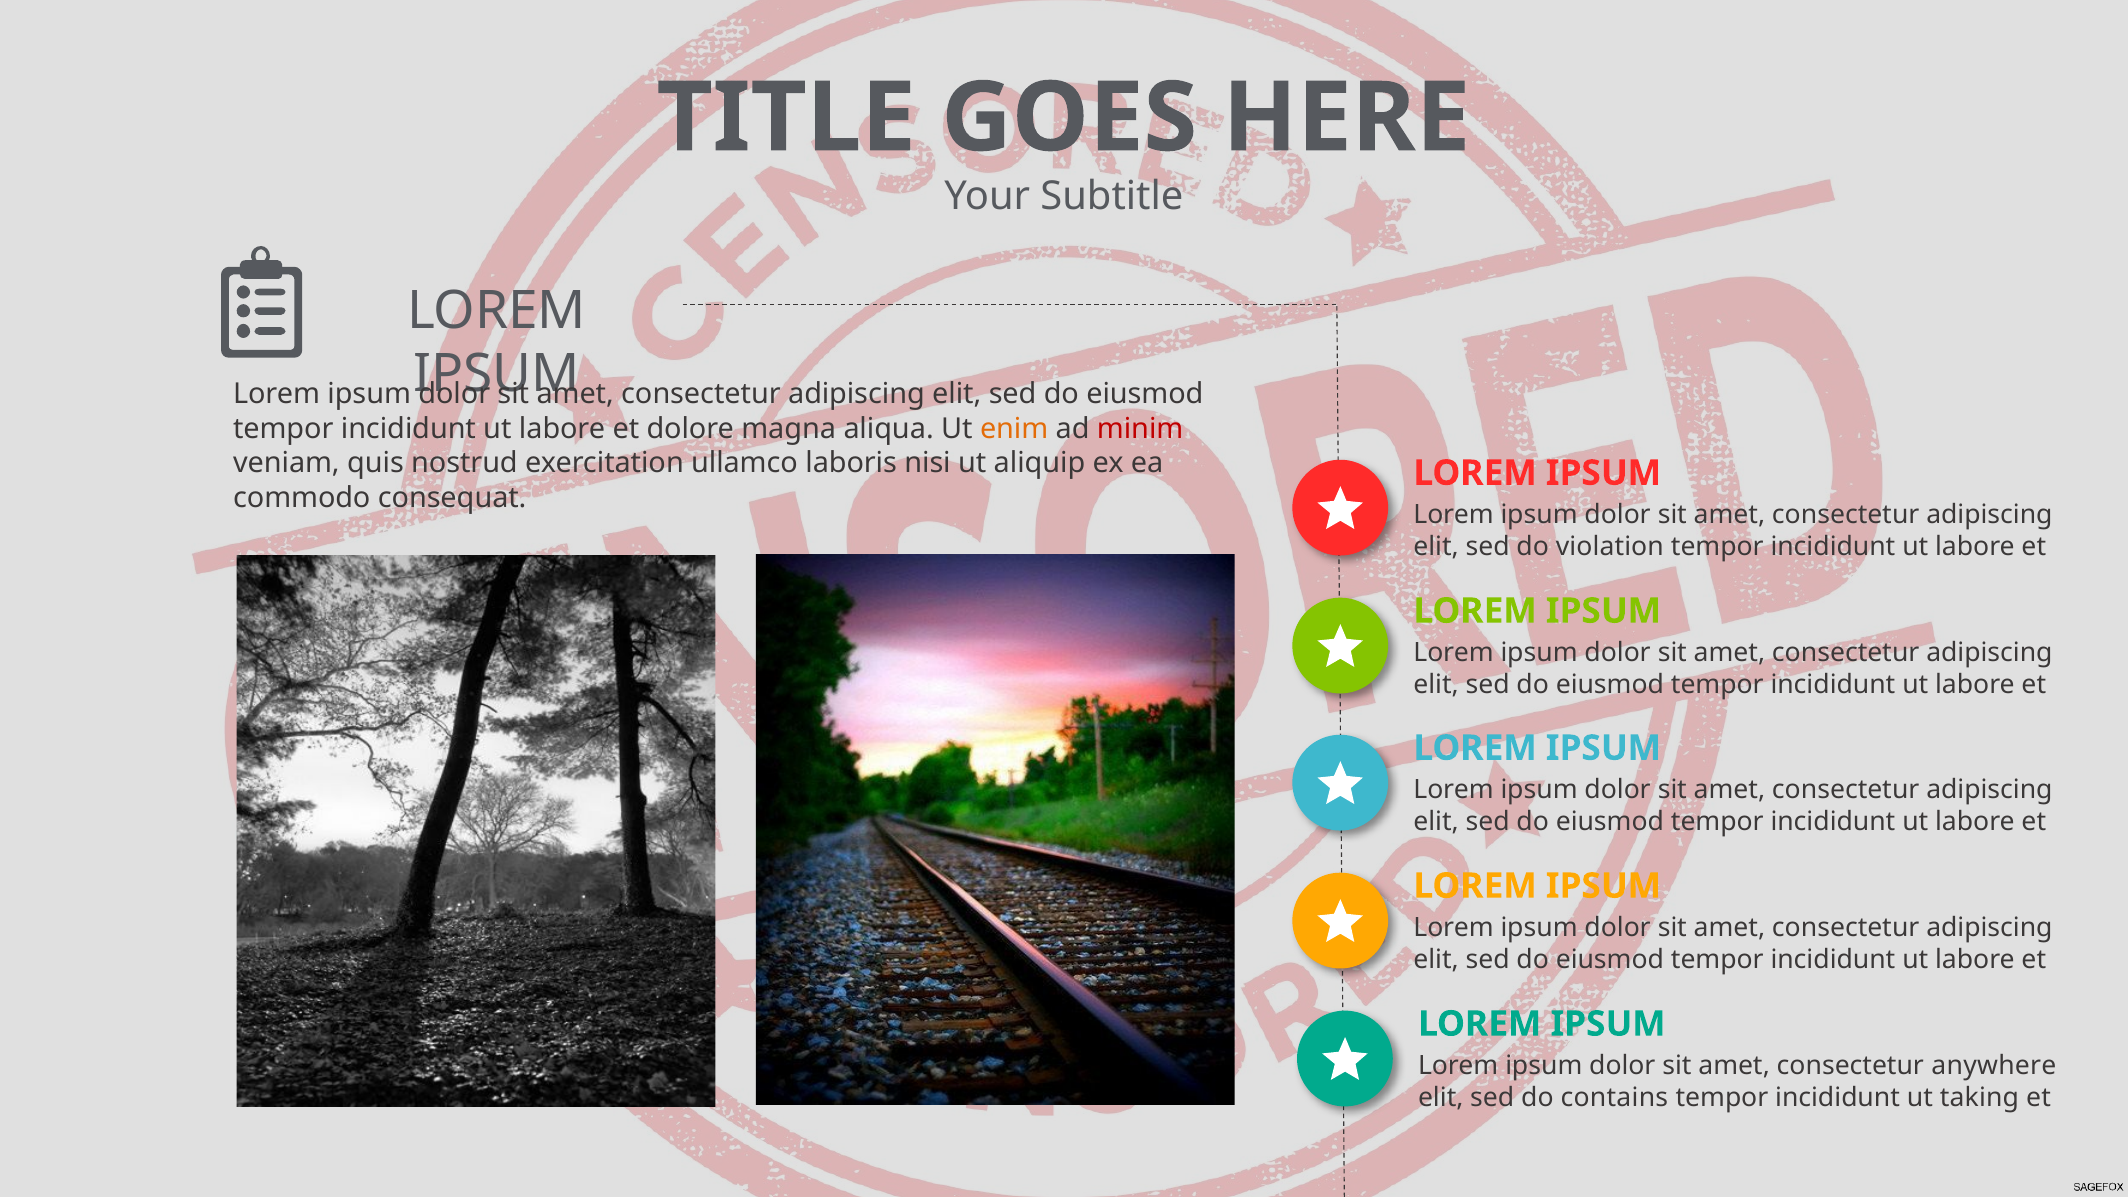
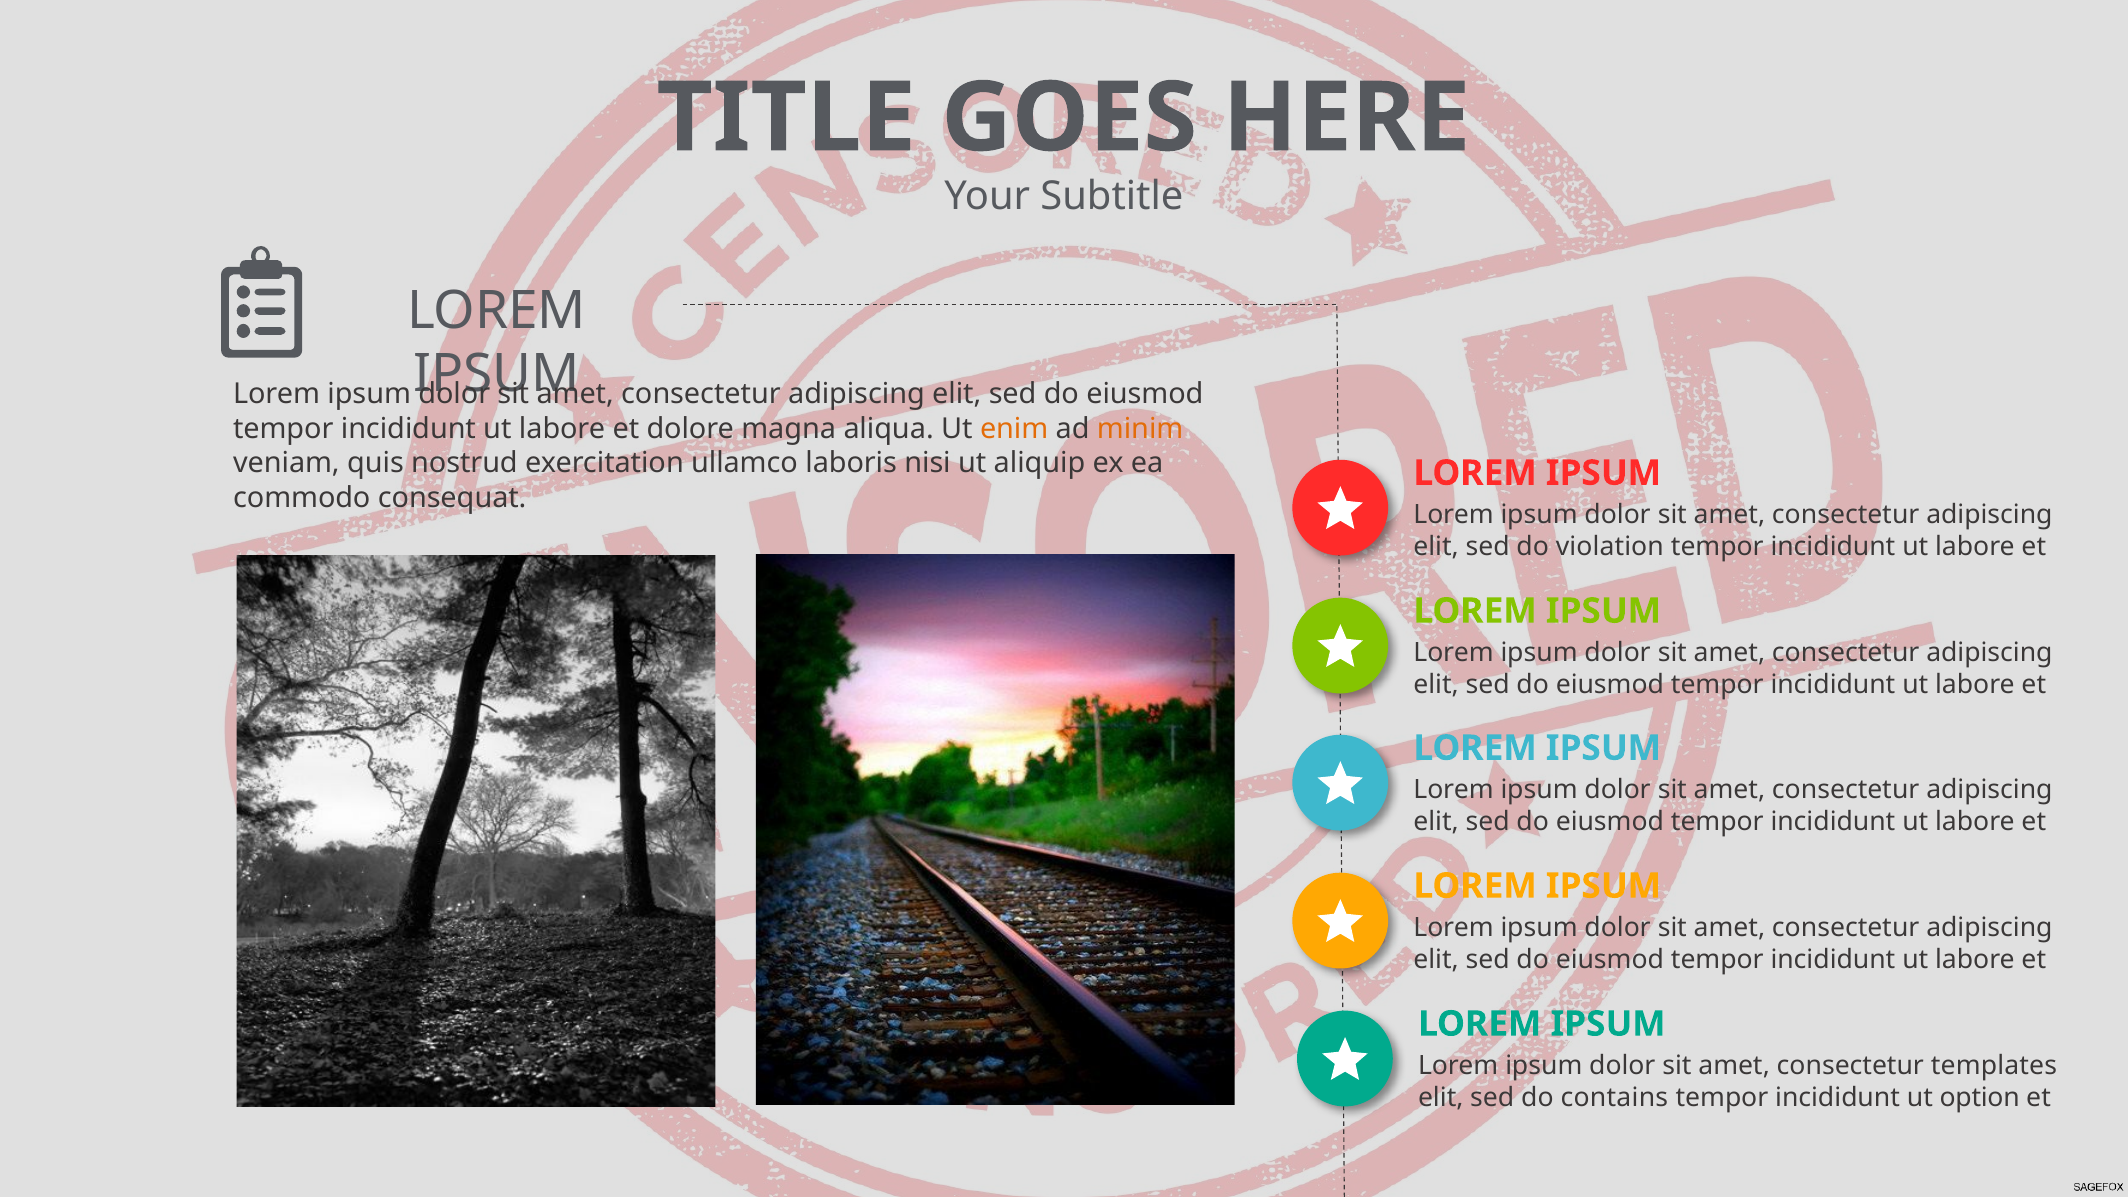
minim colour: red -> orange (1140, 429)
anywhere: anywhere -> templates (1994, 1066)
taking: taking -> option (1980, 1098)
